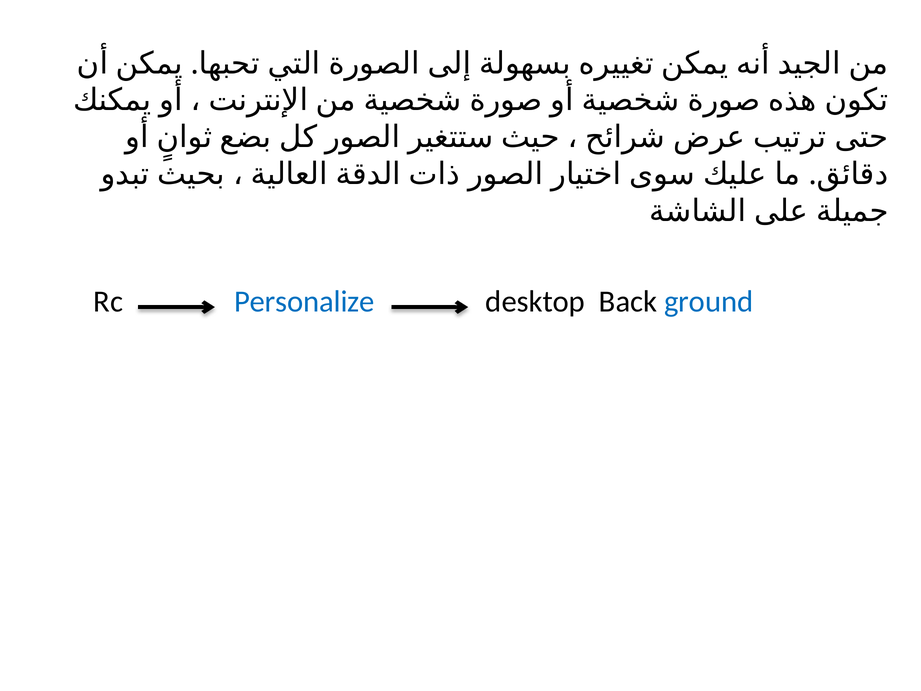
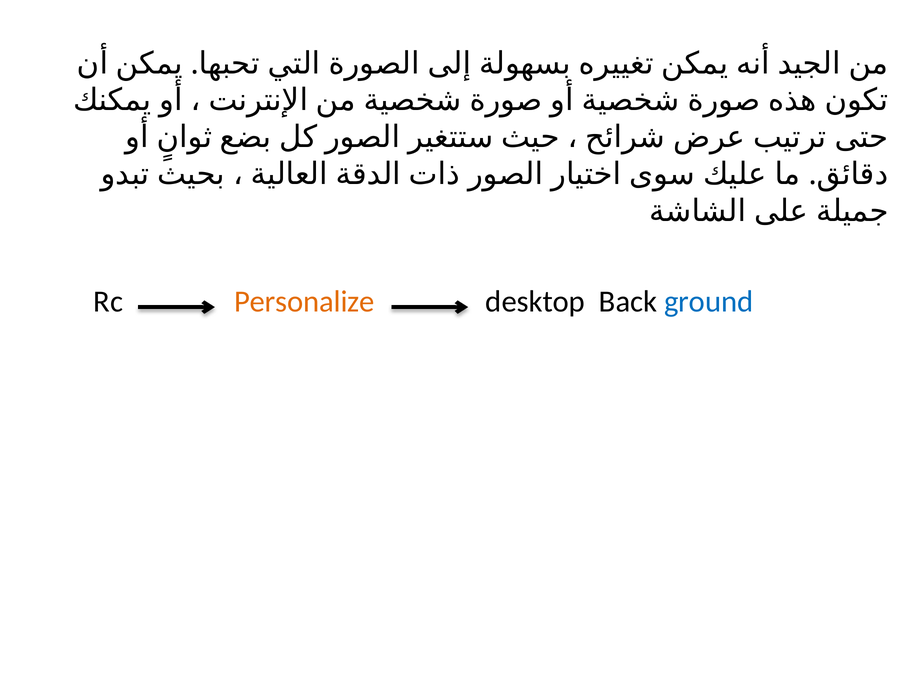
Personalize colour: blue -> orange (304, 301)
